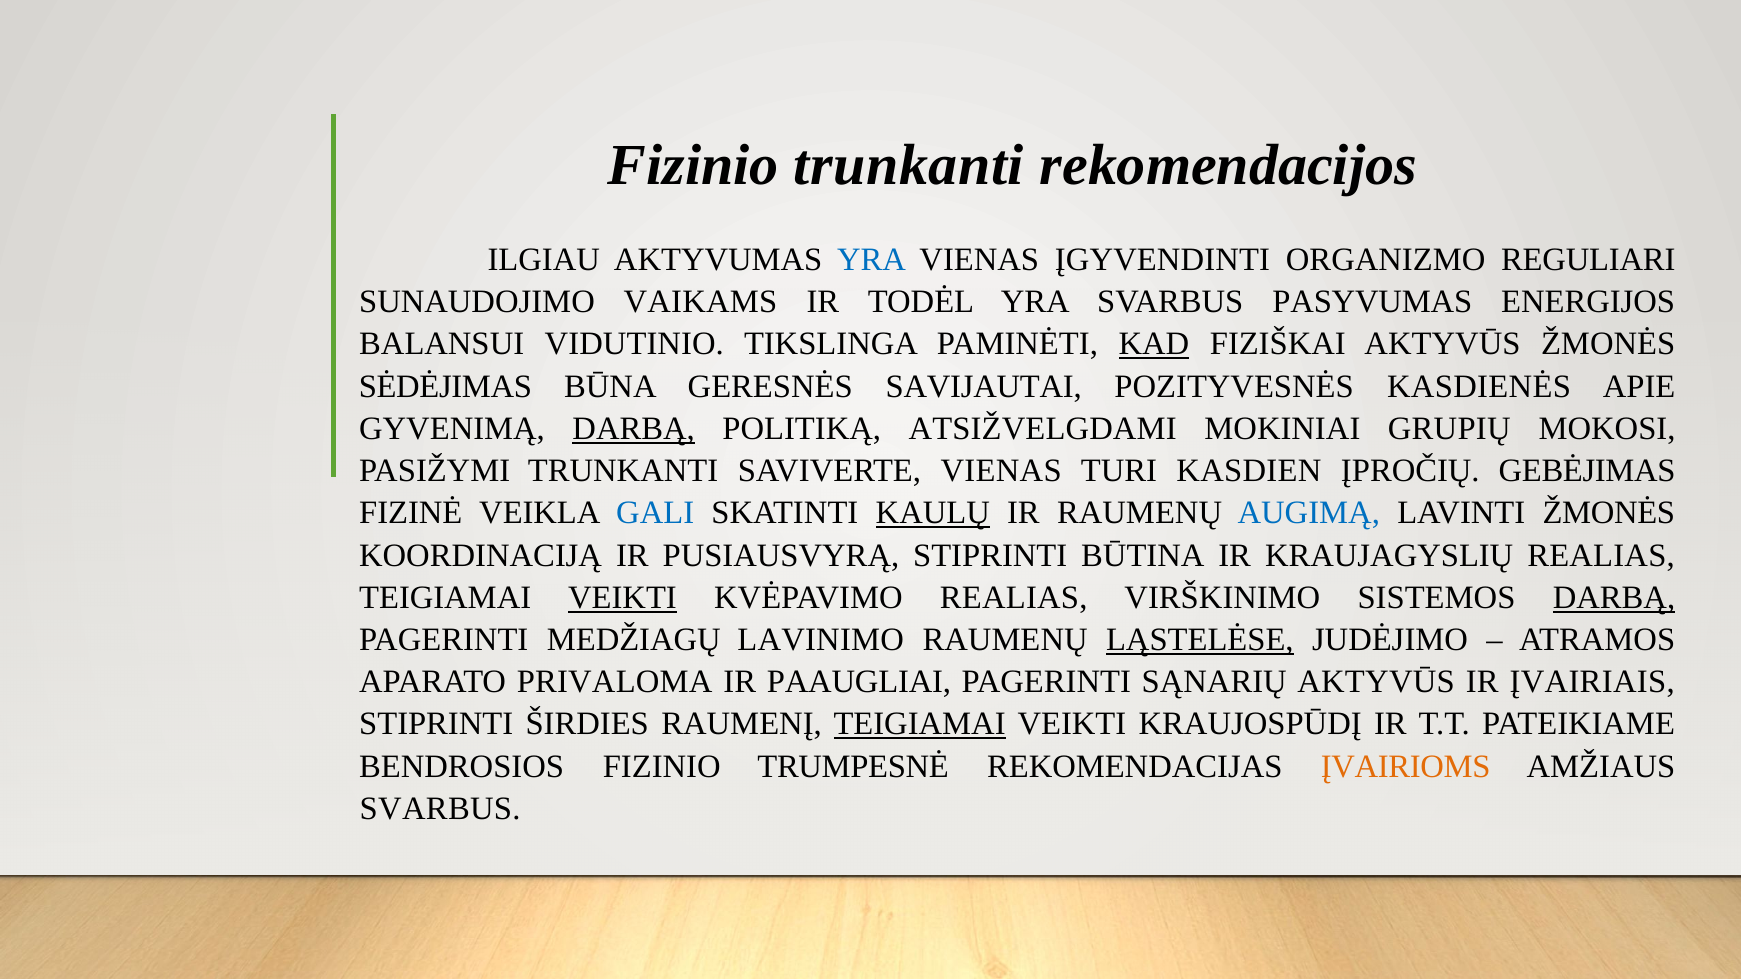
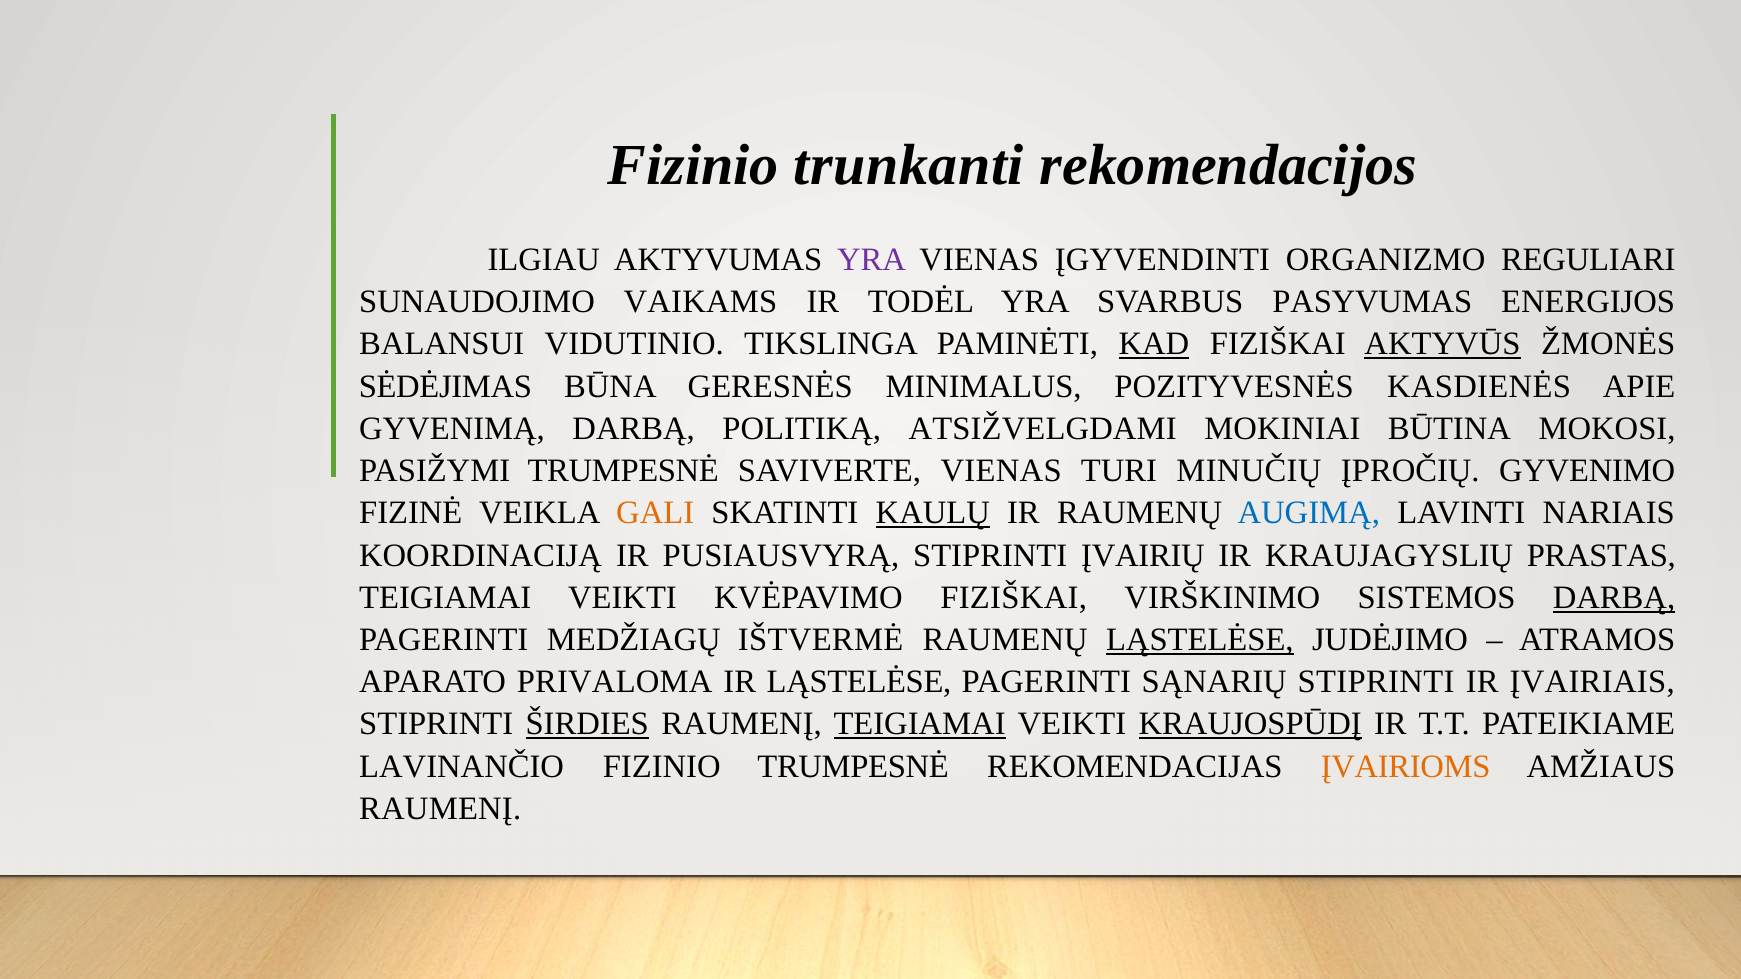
YRA colour: blue -> purple (872, 260)
AKTYVŪS underline: none -> present (1442, 344)
SAVIJAUTAI: SAVIJAUTAI -> MINIMALUS (984, 386)
DARBĄ underline: present -> none (634, 429)
GRUPIŲ: GRUPIŲ -> BŪTINA (1449, 429)
PASIŽYMI TRUNKANTI: TRUNKANTI -> TRUMPESNĖ (623, 471)
KASDIEN: KASDIEN -> MINUČIŲ (1249, 471)
GEBĖJIMAS: GEBĖJIMAS -> GYVENIMO (1587, 471)
GALI colour: blue -> orange (655, 513)
LAVINTI ŽMONĖS: ŽMONĖS -> NARIAIS (1609, 513)
BŪTINA: BŪTINA -> ĮVAIRIŲ (1143, 555)
KRAUJAGYSLIŲ REALIAS: REALIAS -> PRASTAS (1601, 555)
VEIKTI underline: present -> none (622, 598)
KVĖPAVIMO REALIAS: REALIAS -> FIZIŠKAI (1014, 598)
LAVINIMO: LAVINIMO -> IŠTVERMĖ (821, 640)
IR PAAUGLIAI: PAAUGLIAI -> LĄSTELĖSE (859, 682)
SĄNARIŲ AKTYVŪS: AKTYVŪS -> STIPRINTI (1376, 682)
ŠIRDIES underline: none -> present (587, 724)
KRAUJOSPŪDĮ underline: none -> present (1250, 724)
BENDROSIOS: BENDROSIOS -> LAVINANČIO (462, 767)
SVARBUS: SVARBUS -> RAUMENĮ (440, 809)
